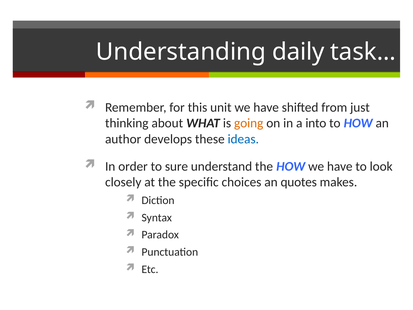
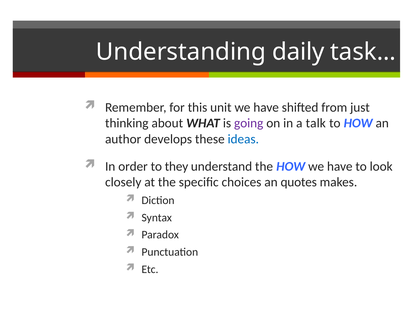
going colour: orange -> purple (249, 123)
into: into -> talk (316, 123)
sure: sure -> they (177, 166)
